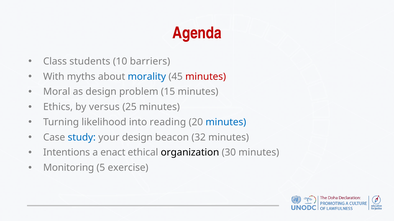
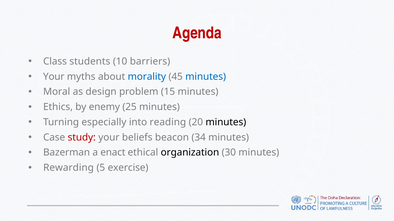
With: With -> Your (54, 77)
minutes colour: red -> blue (206, 77)
versus: versus -> enemy (104, 107)
likelihood: likelihood -> especially (104, 122)
minutes colour: blue -> black (226, 122)
study colour: blue -> red (82, 138)
your design: design -> beliefs (137, 138)
32: 32 -> 34 (199, 138)
Intentions: Intentions -> Bazerman (67, 153)
Monitoring: Monitoring -> Rewarding (69, 168)
